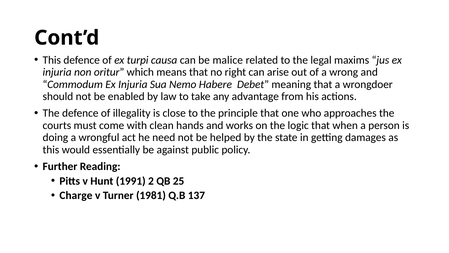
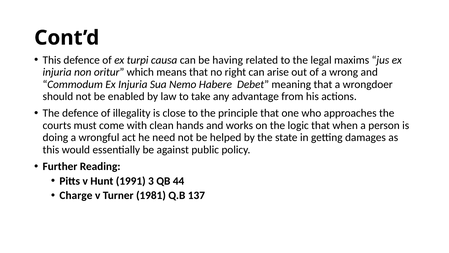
malice: malice -> having (228, 60)
2: 2 -> 3 (151, 181)
25: 25 -> 44 (179, 181)
